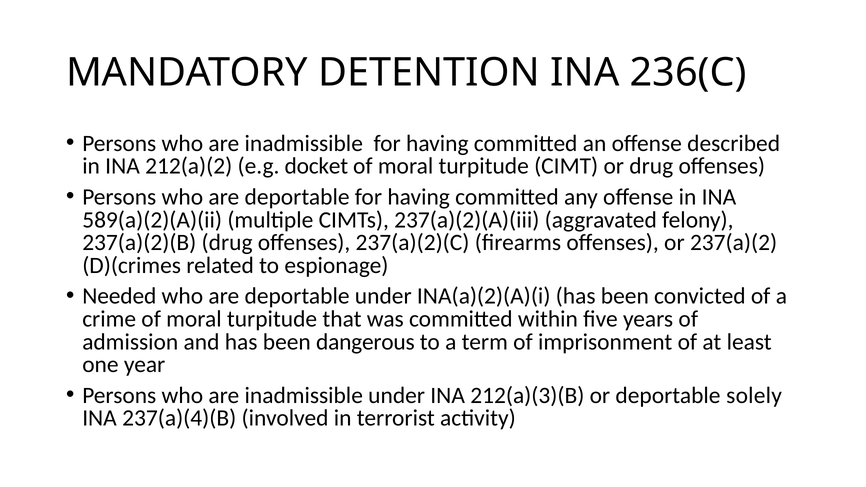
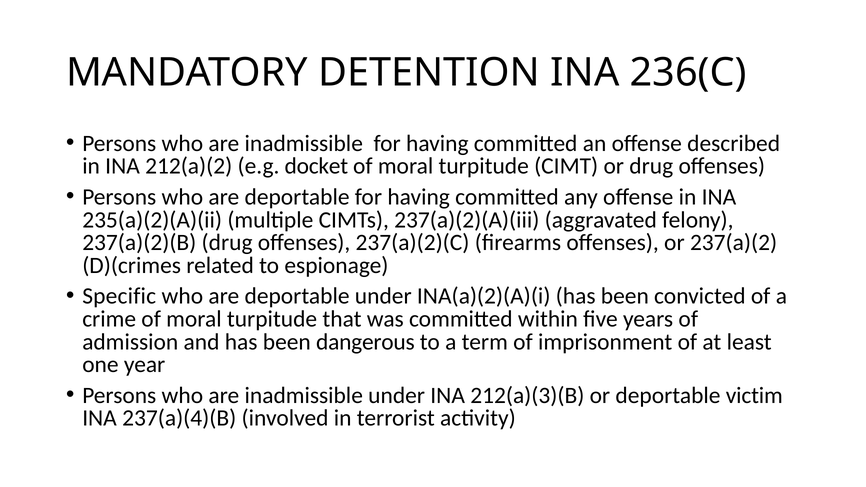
589(a)(2)(A)(ii: 589(a)(2)(A)(ii -> 235(a)(2)(A)(ii (152, 220)
Needed: Needed -> Specific (119, 296)
solely: solely -> victim (754, 396)
